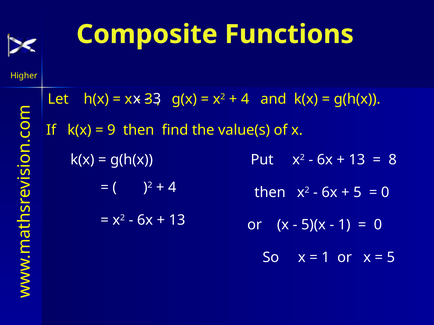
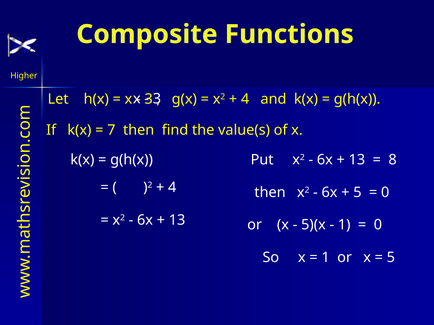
9: 9 -> 7 (111, 130)
